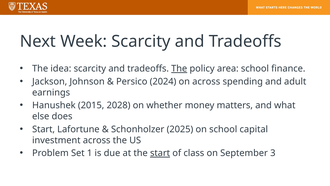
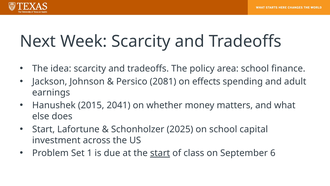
The underline: present -> none (179, 69)
2024: 2024 -> 2081 (163, 81)
on across: across -> effects (206, 81)
2028: 2028 -> 2041 (119, 105)
3: 3 -> 6 (273, 153)
